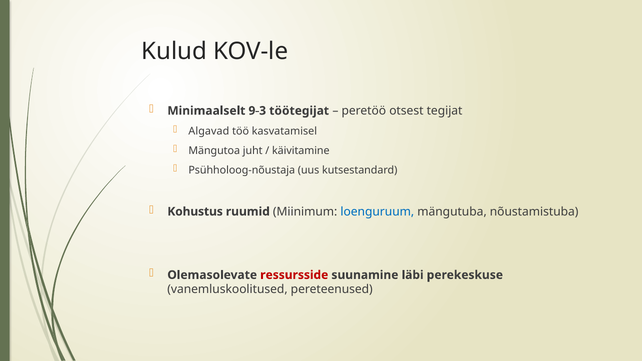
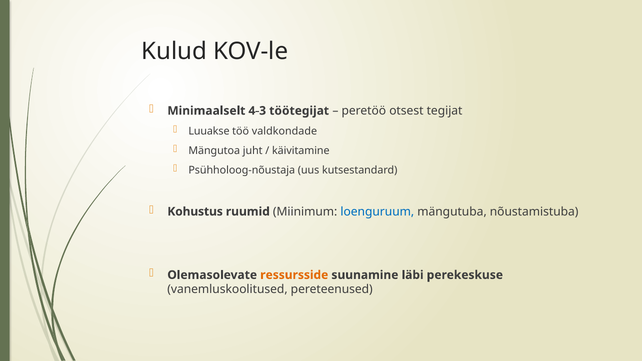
9-3: 9-3 -> 4-3 (257, 111)
Algavad: Algavad -> Luuakse (209, 131)
kasvatamisel: kasvatamisel -> valdkondade (284, 131)
ressursside colour: red -> orange (294, 275)
